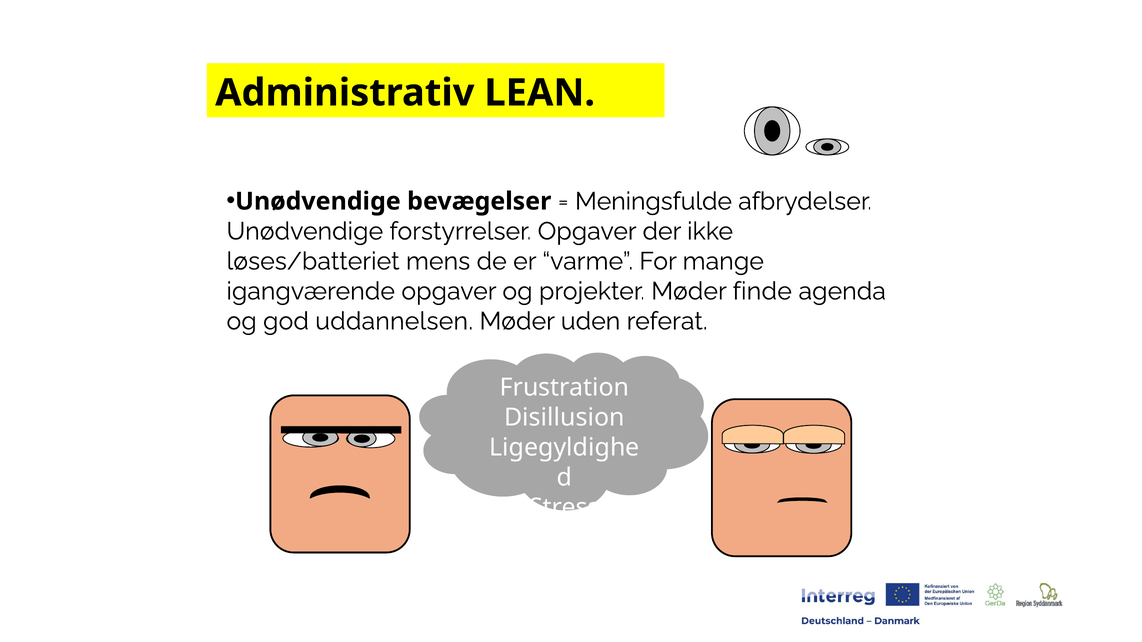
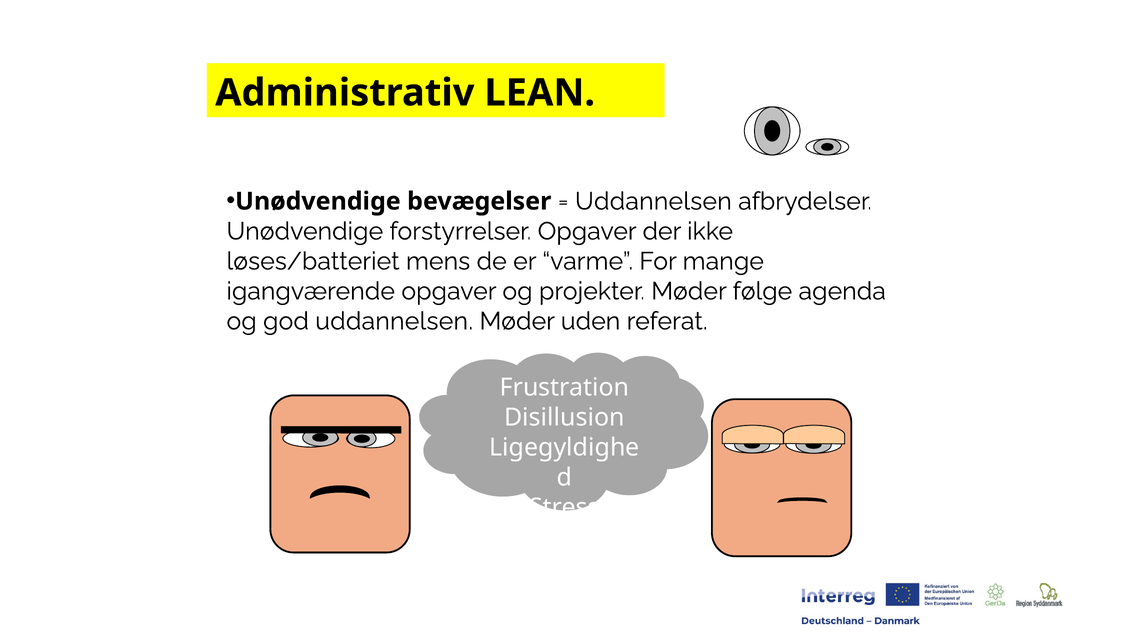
Meningsfulde: Meningsfulde -> Uddannelsen (653, 201)
finde: finde -> følge (762, 291)
